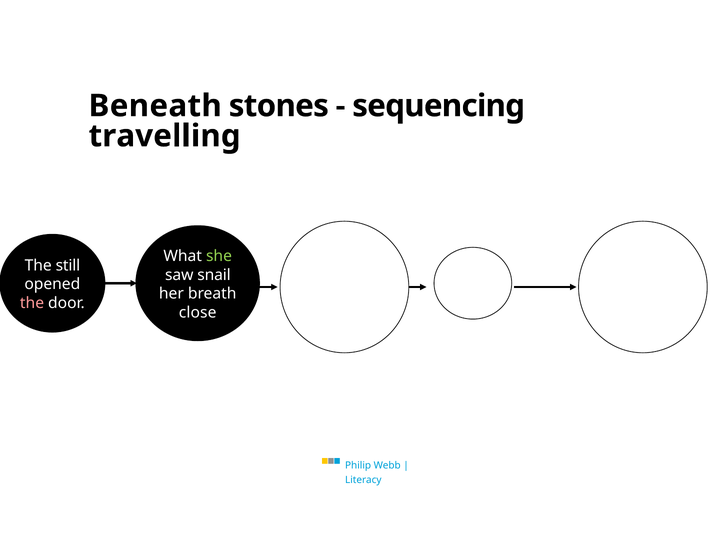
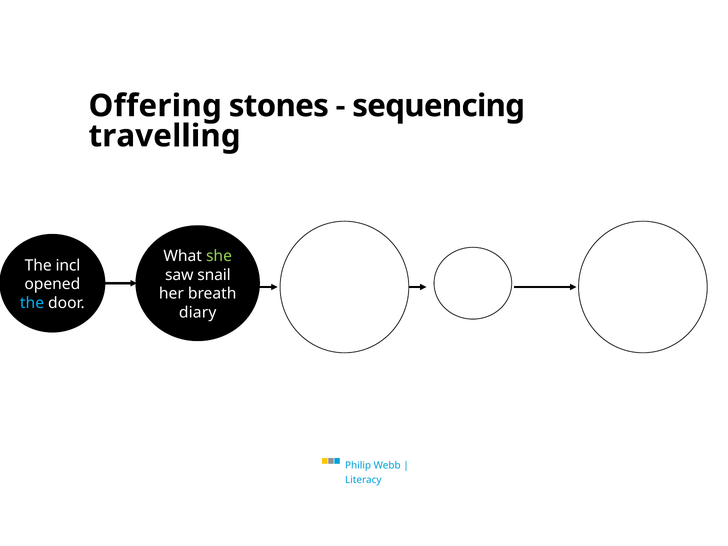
Beneath: Beneath -> Offering (155, 106)
still: still -> incl (68, 266)
the colour: pink -> light blue (32, 303)
close: close -> diary (198, 312)
